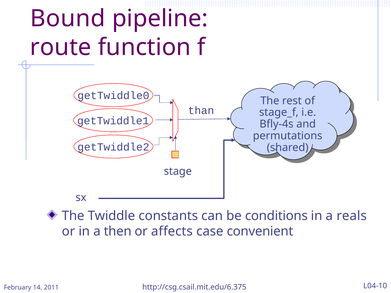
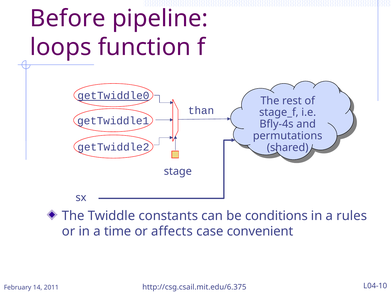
Bound: Bound -> Before (68, 19)
route: route -> loops (61, 47)
getTwiddle0 underline: none -> present (113, 96)
reals: reals -> rules (352, 216)
then: then -> time (118, 232)
